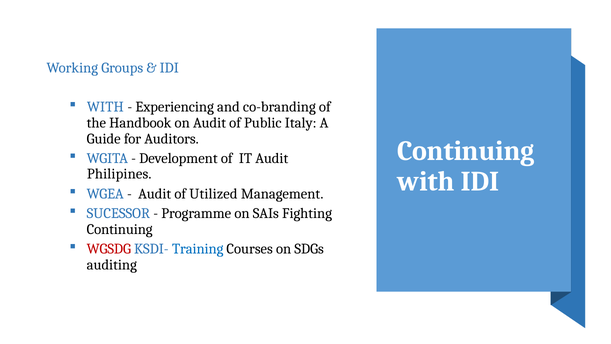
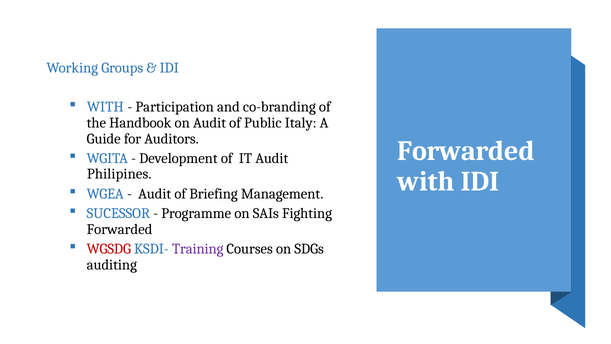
Experiencing: Experiencing -> Participation (175, 107)
Continuing: Continuing -> Forwarded (466, 151)
Utilized: Utilized -> Briefing (213, 194)
Continuing: Continuing -> Forwarded (120, 229)
Training colour: blue -> purple (198, 249)
